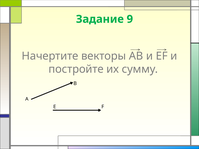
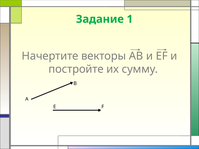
9: 9 -> 1 (130, 19)
